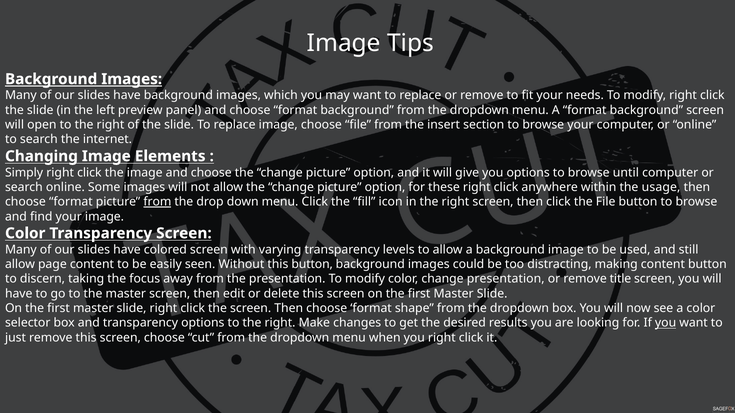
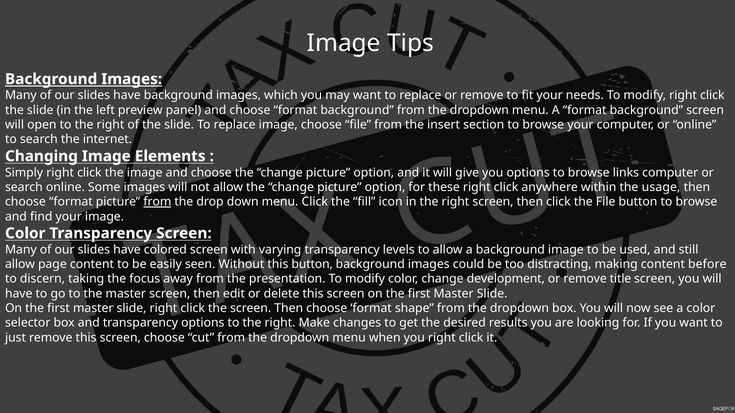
until: until -> links (626, 173)
content button: button -> before (707, 265)
change presentation: presentation -> development (506, 279)
you underline: present -> none (666, 323)
